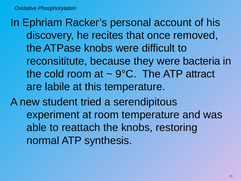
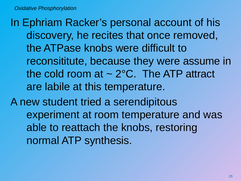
bacteria: bacteria -> assume (202, 61)
9°C: 9°C -> 2°C (126, 74)
